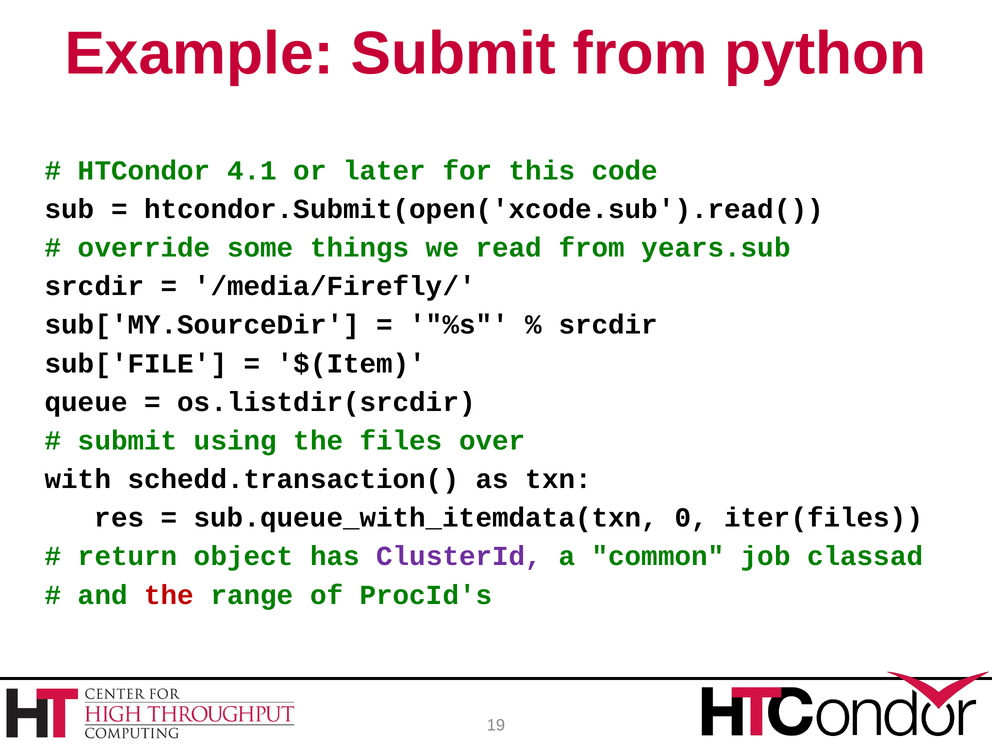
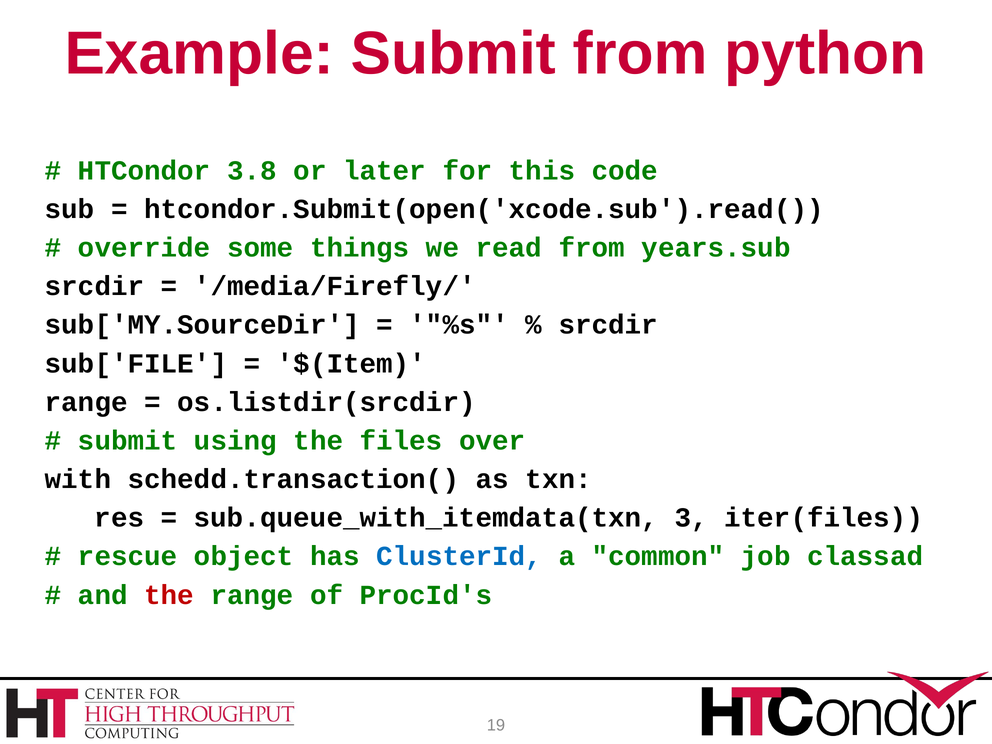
4.1: 4.1 -> 3.8 (252, 171)
queue: queue -> range (86, 402)
0: 0 -> 3 (691, 518)
return: return -> rescue (128, 556)
ClusterId colour: purple -> blue (459, 556)
